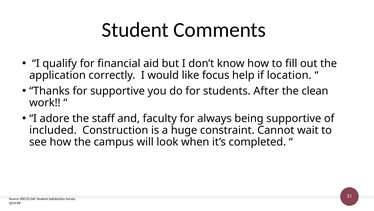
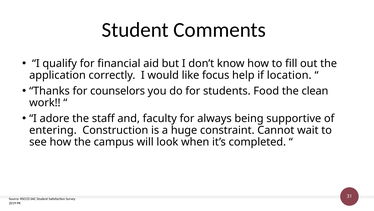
for supportive: supportive -> counselors (118, 91)
After: After -> Food (266, 91)
included: included -> entering (53, 130)
